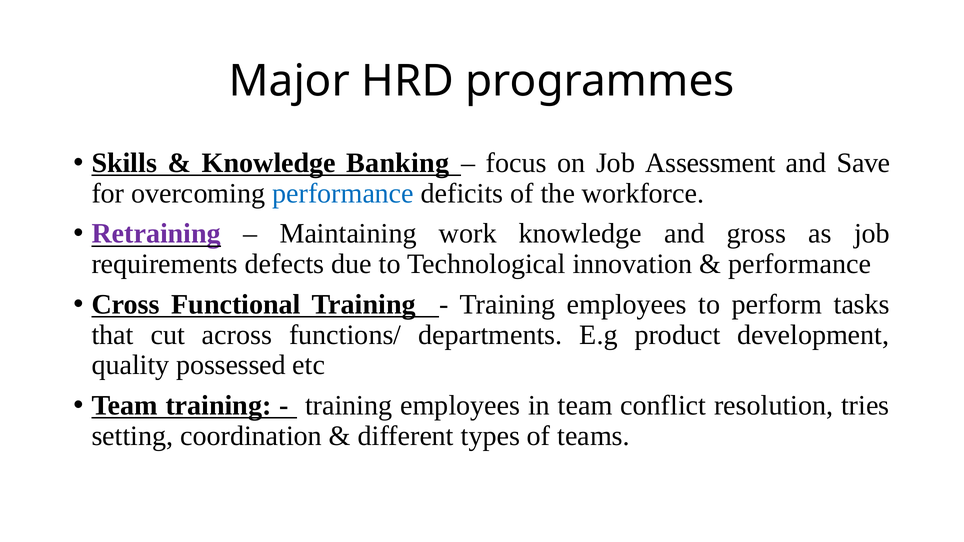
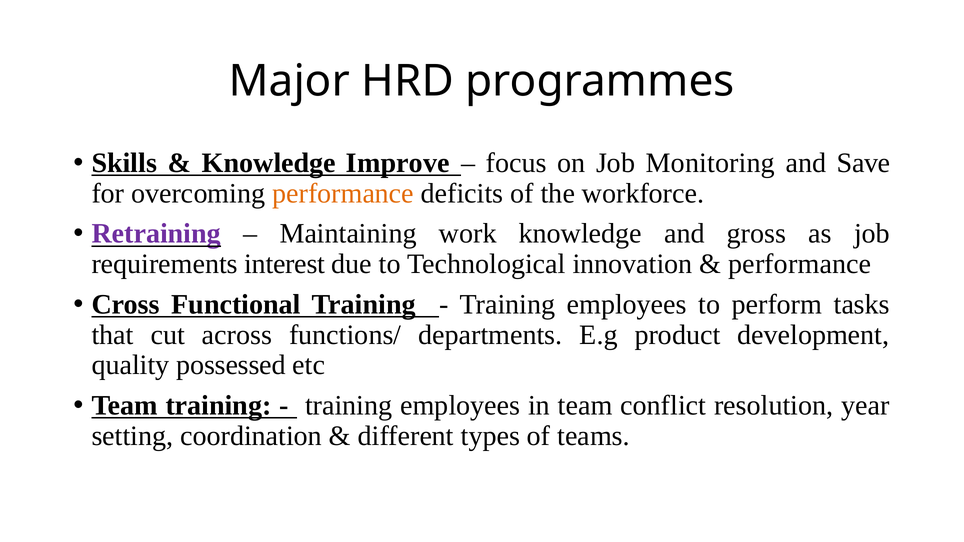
Banking: Banking -> Improve (398, 163)
Assessment: Assessment -> Monitoring (710, 163)
performance colour: blue -> orange (343, 193)
defects: defects -> interest (285, 264)
tries: tries -> year (865, 406)
